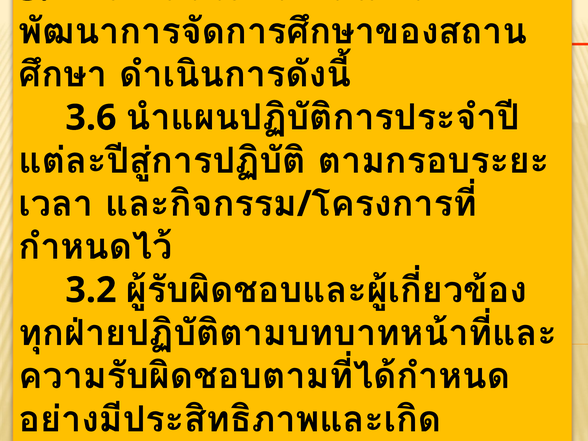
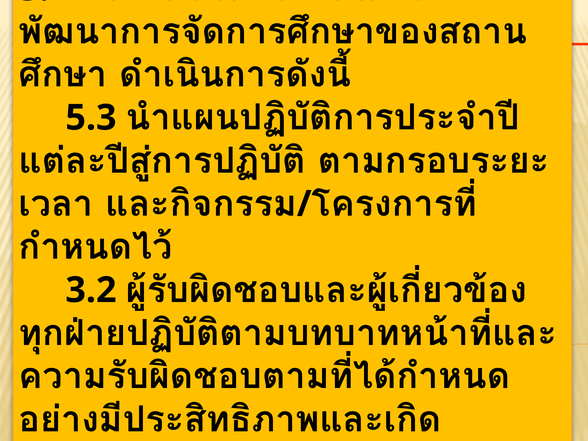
3.6: 3.6 -> 5.3 (91, 118)
